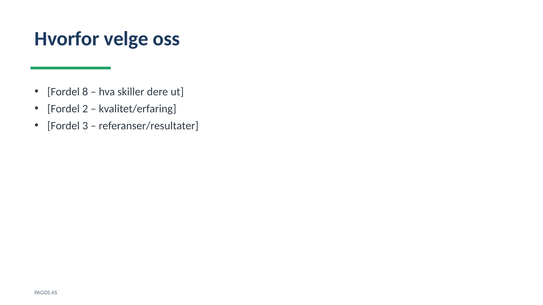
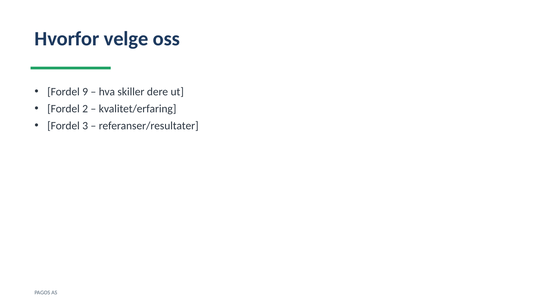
8: 8 -> 9 (85, 92)
